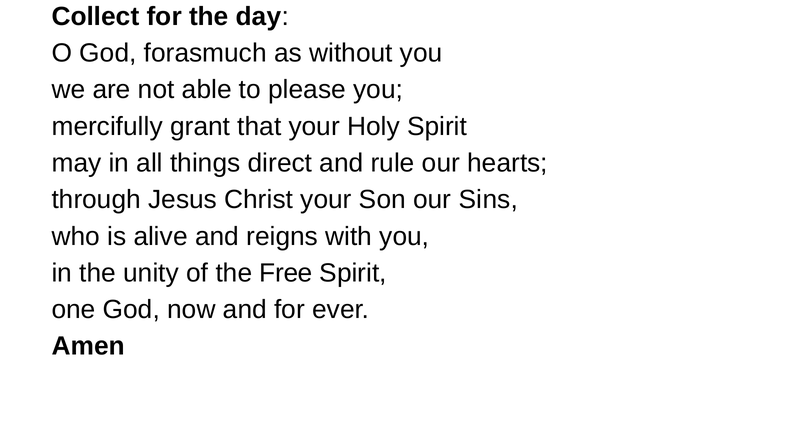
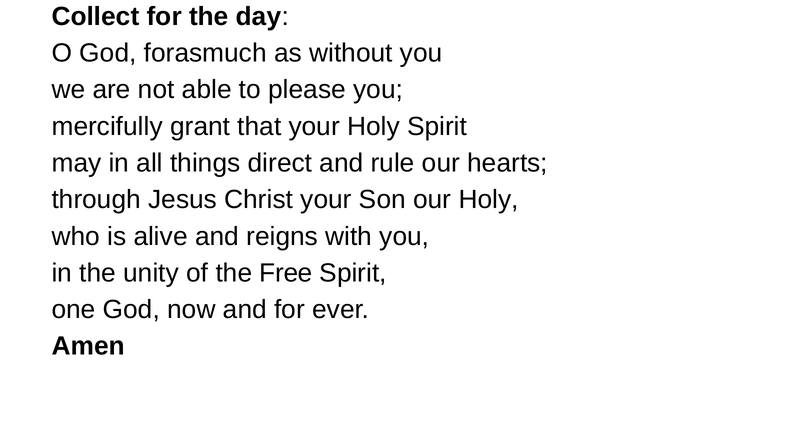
our Sins: Sins -> Holy (489, 200)
